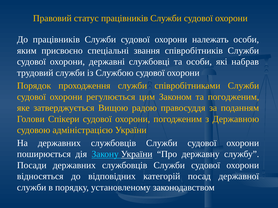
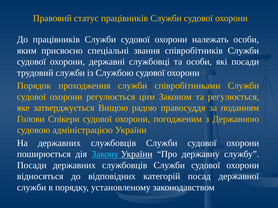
які набрав: набрав -> посади (245, 62)
та погодженим: погодженим -> регулюється (233, 97)
